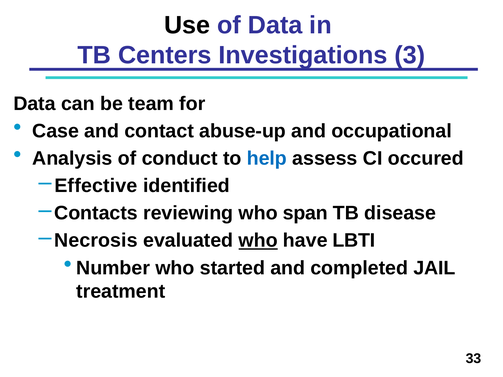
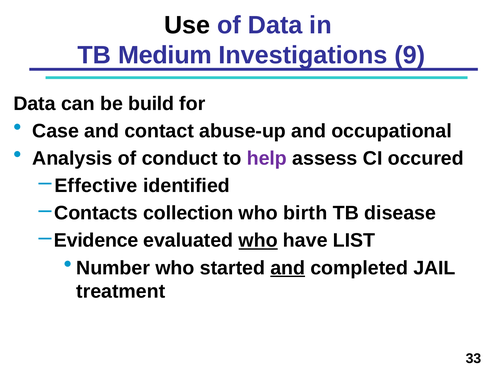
Centers: Centers -> Medium (165, 55)
3: 3 -> 9 (410, 55)
team: team -> build (151, 104)
help colour: blue -> purple (267, 158)
reviewing: reviewing -> collection (188, 213)
span: span -> birth (305, 213)
Necrosis: Necrosis -> Evidence (96, 241)
LBTI: LBTI -> LIST (354, 241)
and underline: none -> present (288, 268)
